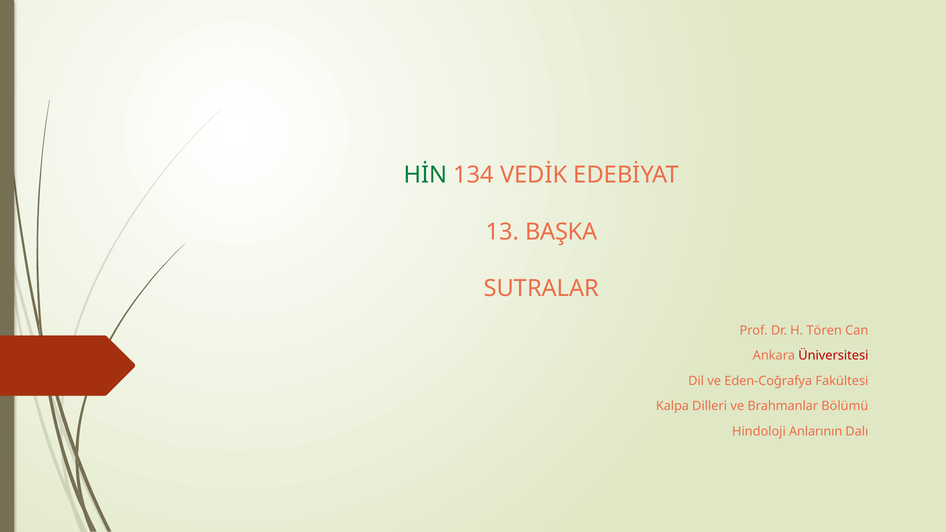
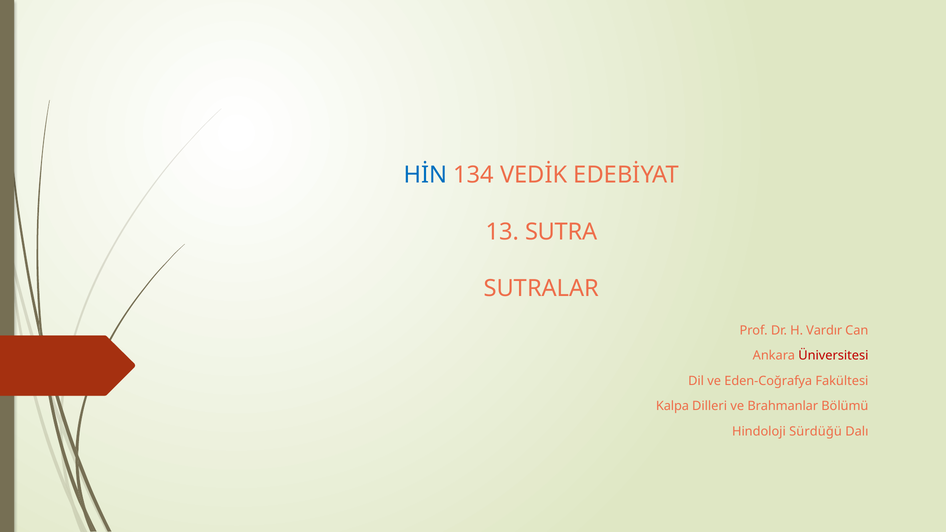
HİN colour: green -> blue (426, 175)
BAŞKA: BAŞKA -> SUTRA (561, 232)
Tören: Tören -> Vardır (824, 330)
Anlarının: Anlarının -> Sürdüğü (816, 431)
